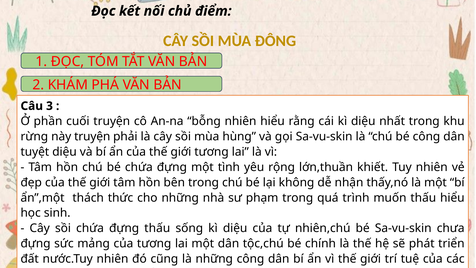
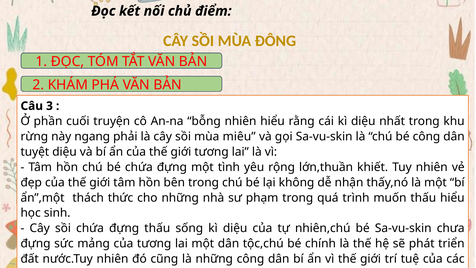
này truyện: truyện -> ngang (92, 136)
hùng: hùng -> miêu (239, 136)
